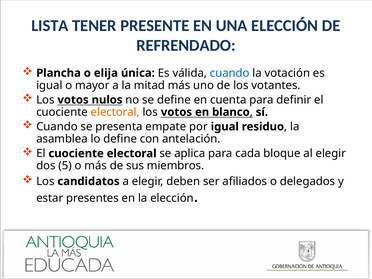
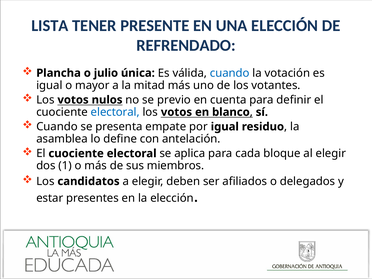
elija: elija -> julio (106, 73)
se define: define -> previo (174, 100)
electoral colour: orange -> blue (115, 112)
5: 5 -> 1 (65, 166)
